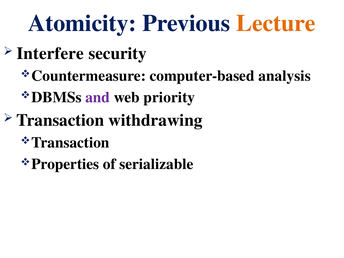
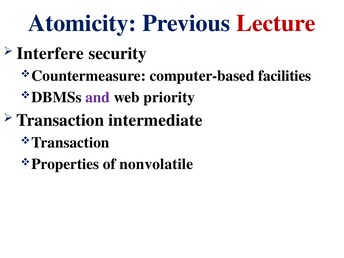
Lecture colour: orange -> red (276, 23)
analysis: analysis -> facilities (285, 76)
withdrawing: withdrawing -> intermediate (155, 120)
serializable: serializable -> nonvolatile (156, 164)
